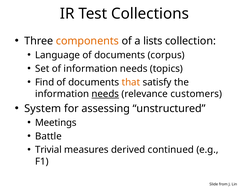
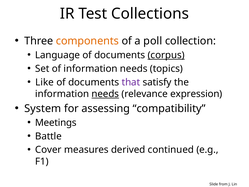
lists: lists -> poll (153, 41)
corpus underline: none -> present (166, 55)
Find: Find -> Like (45, 82)
that colour: orange -> purple (131, 82)
customers: customers -> expression (196, 94)
unstructured: unstructured -> compatibility (169, 108)
Trivial: Trivial -> Cover (48, 150)
